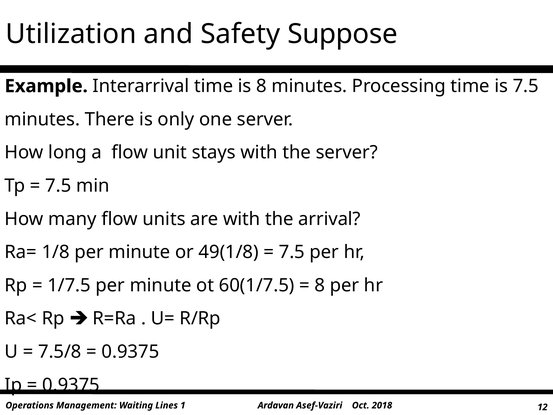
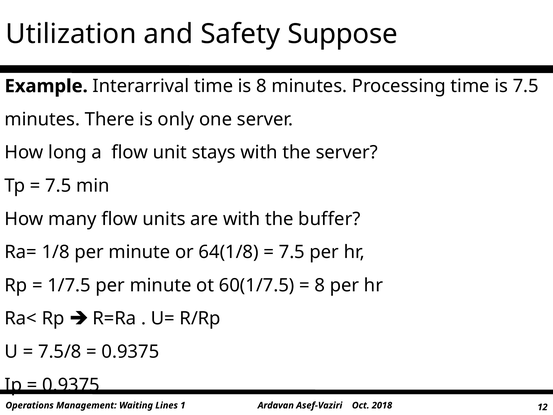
arrival: arrival -> buffer (329, 219)
49(1/8: 49(1/8 -> 64(1/8 (229, 252)
